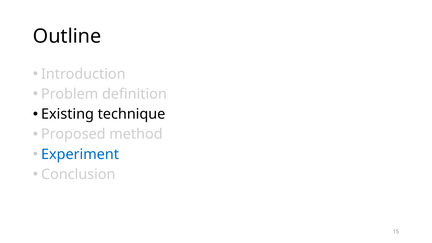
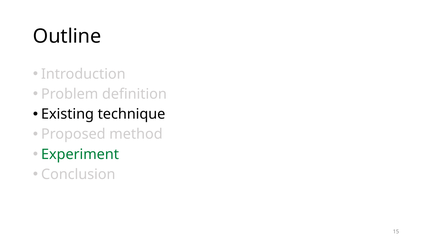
Experiment colour: blue -> green (80, 154)
